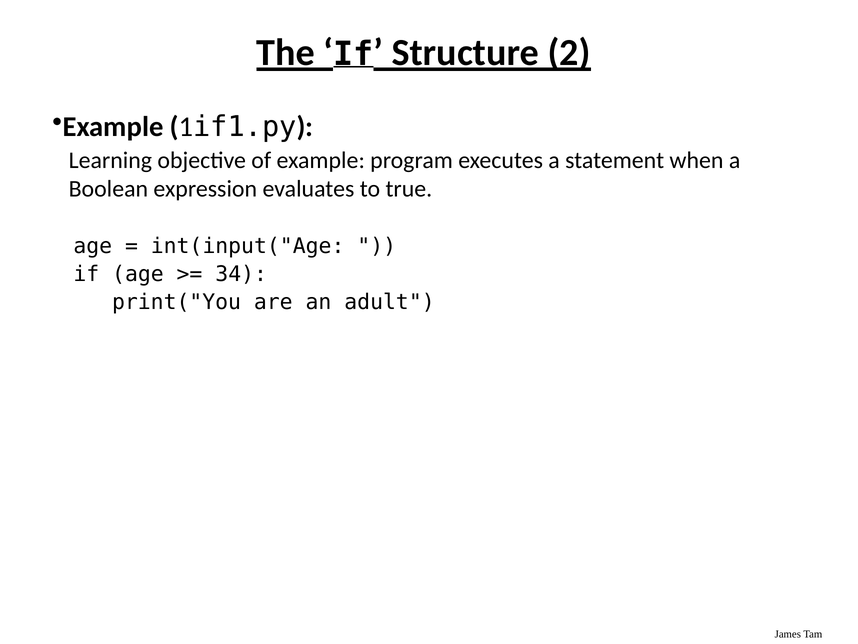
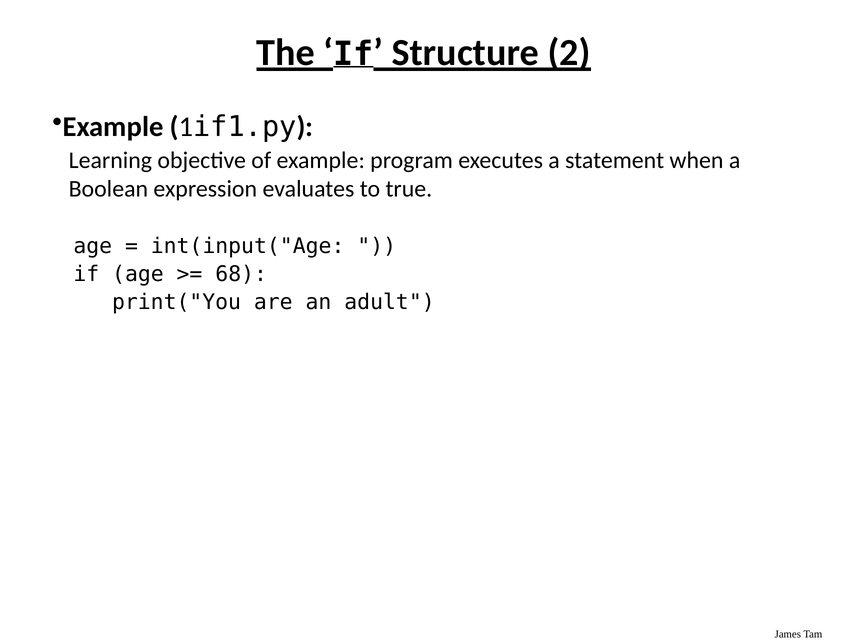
34: 34 -> 68 (241, 274)
